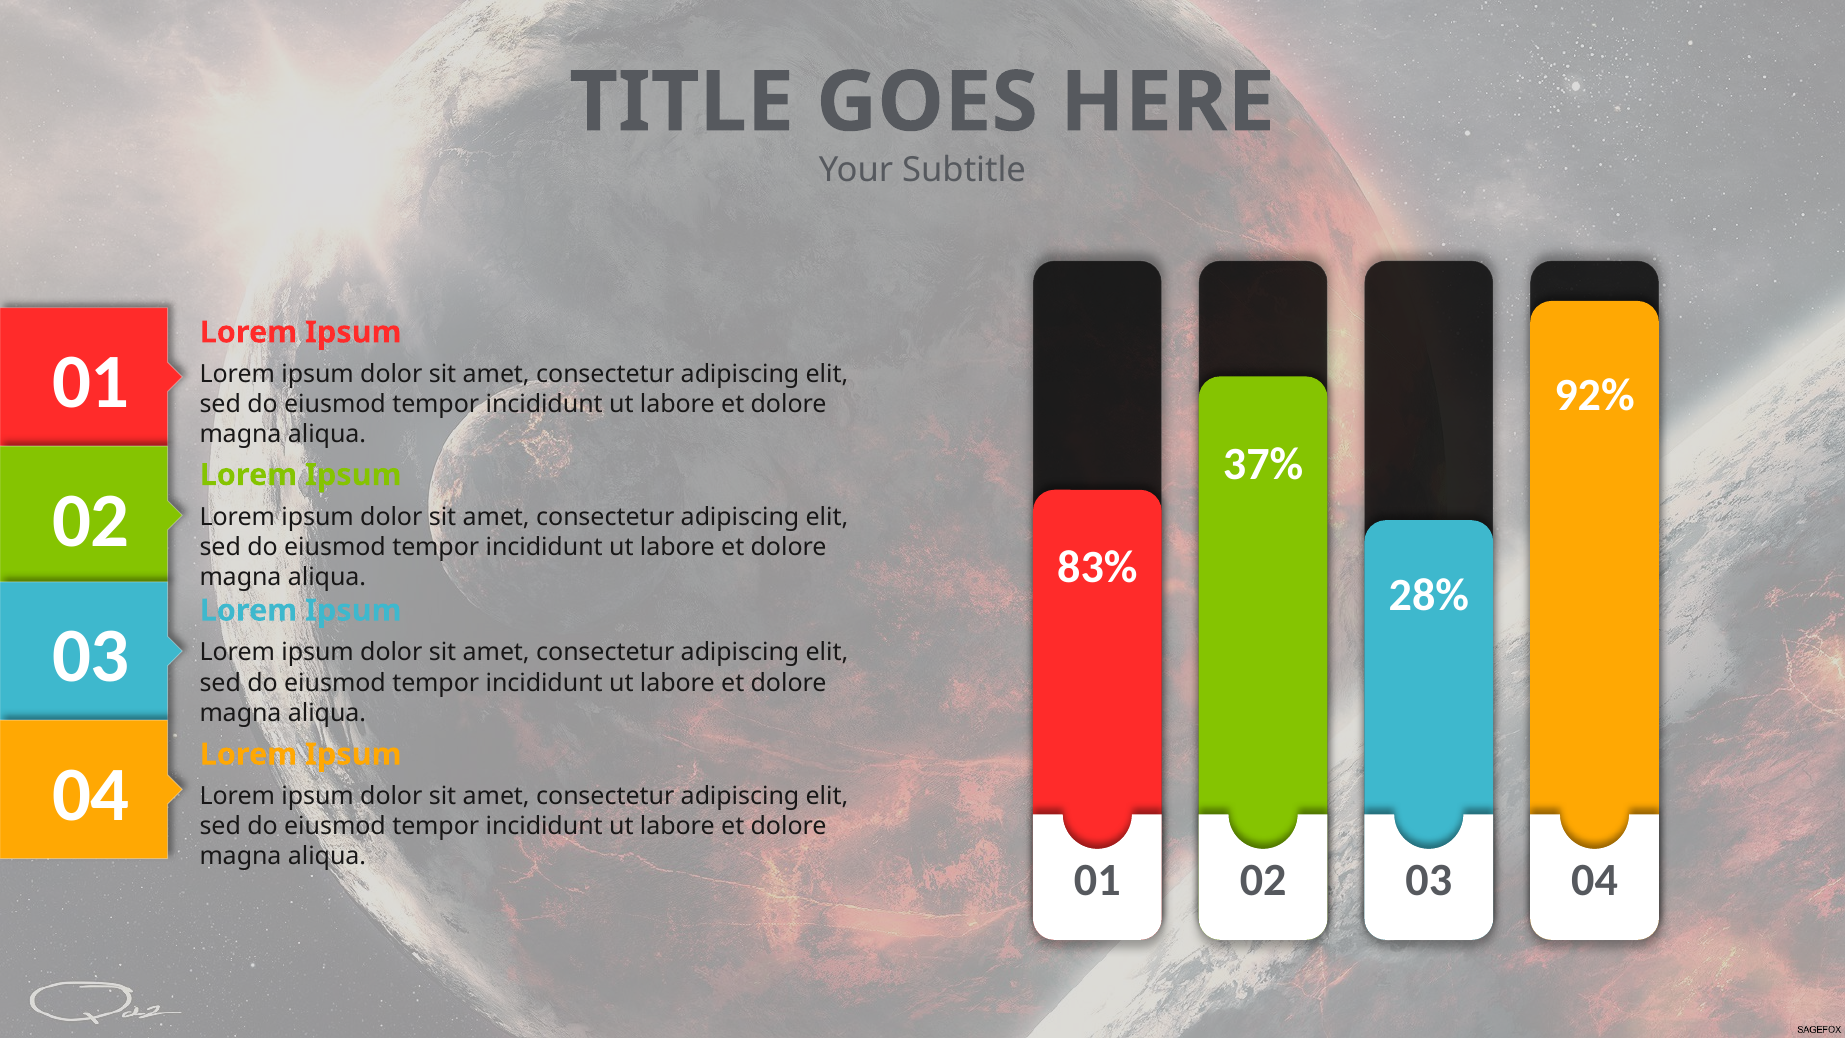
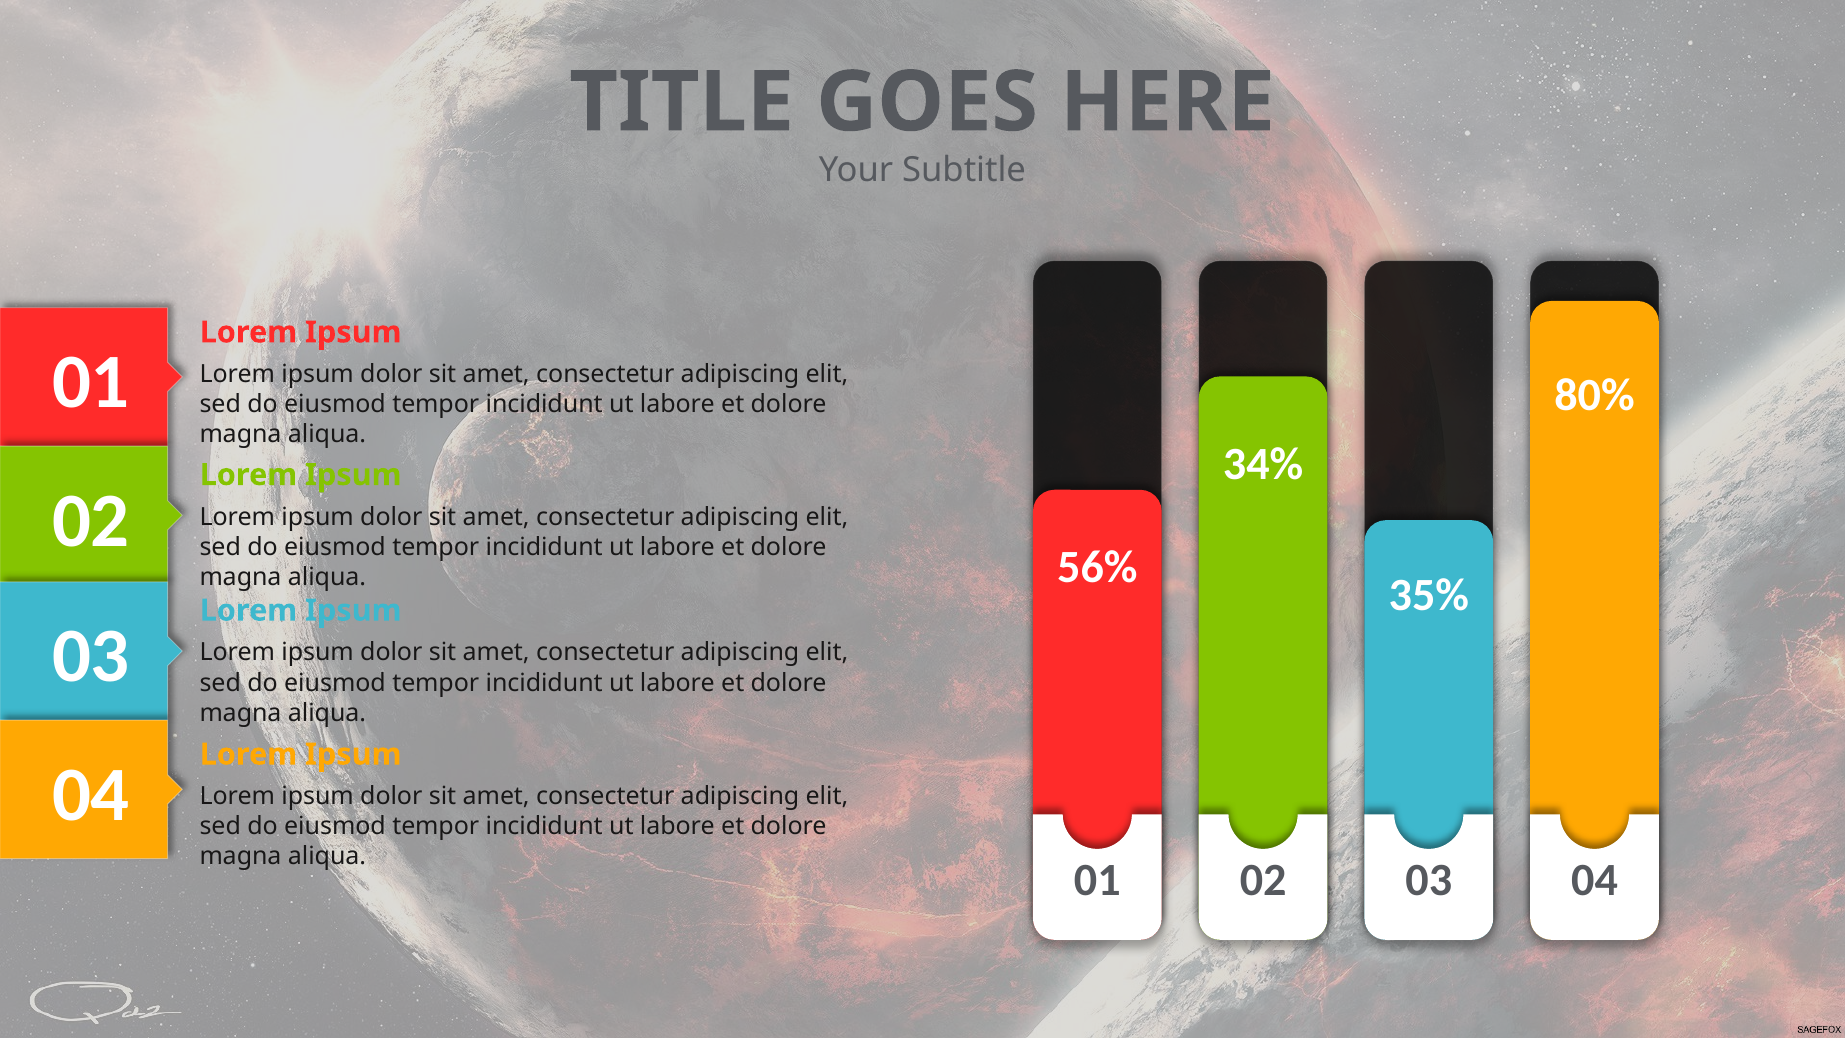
92%: 92% -> 80% (1595, 395)
37%: 37% -> 34% (1263, 464)
83%: 83% -> 56% (1097, 567)
28%: 28% -> 35% (1429, 595)
